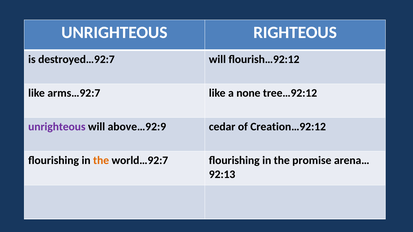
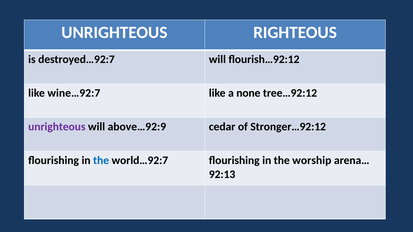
arms…92:7: arms…92:7 -> wine…92:7 (74, 93)
Creation…92:12: Creation…92:12 -> Stronger…92:12 (288, 127)
the colour: orange -> blue (101, 161)
promise: promise -> worship (312, 161)
